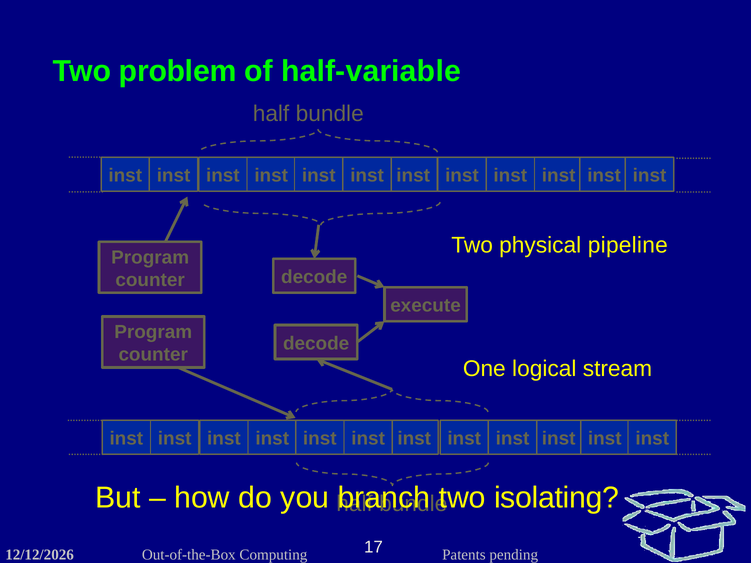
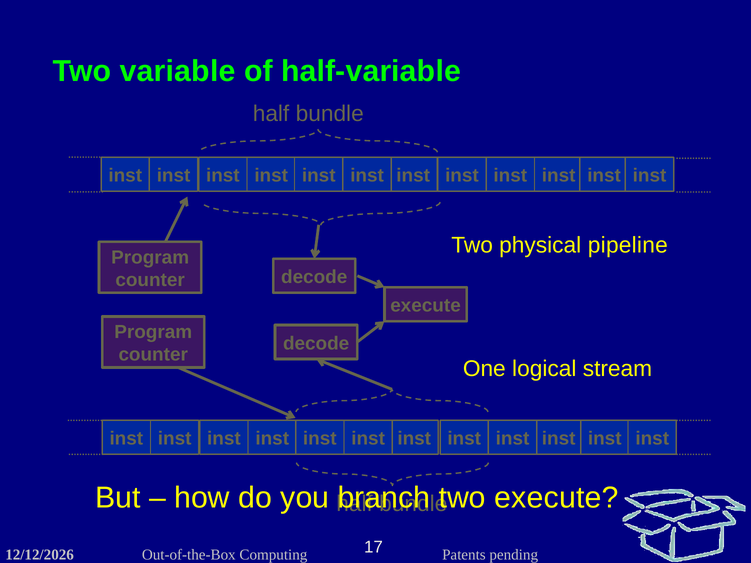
problem: problem -> variable (178, 71)
two isolating: isolating -> execute (556, 499)
